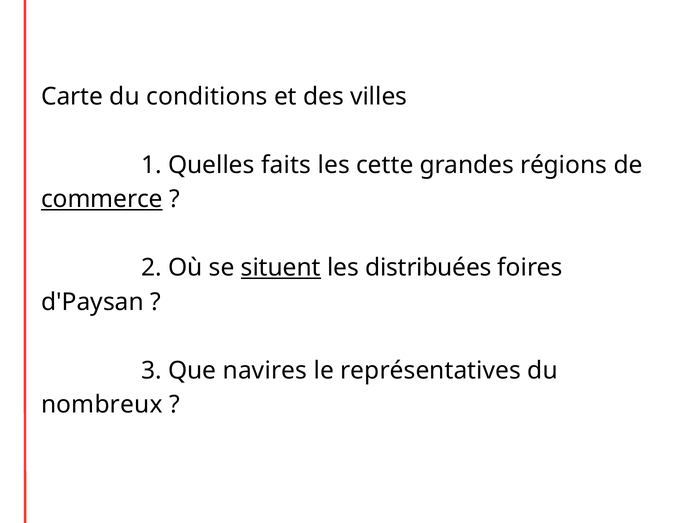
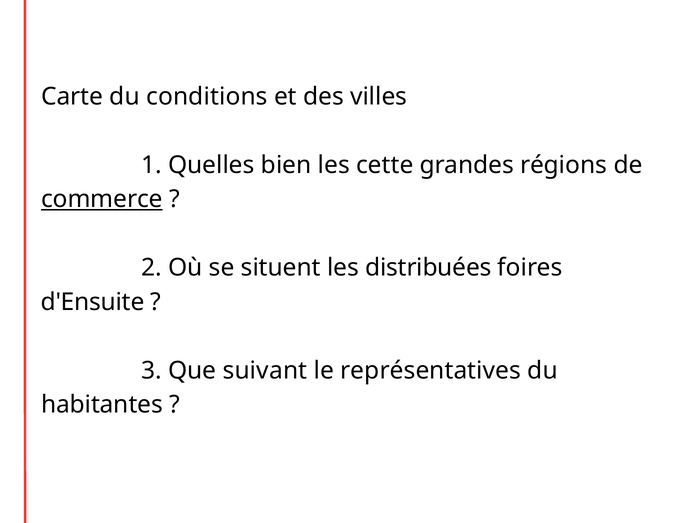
faits: faits -> bien (286, 165)
situent underline: present -> none (281, 268)
d'Paysan: d'Paysan -> d'Ensuite (93, 302)
navires: navires -> suivant (265, 370)
nombreux: nombreux -> habitantes (102, 404)
